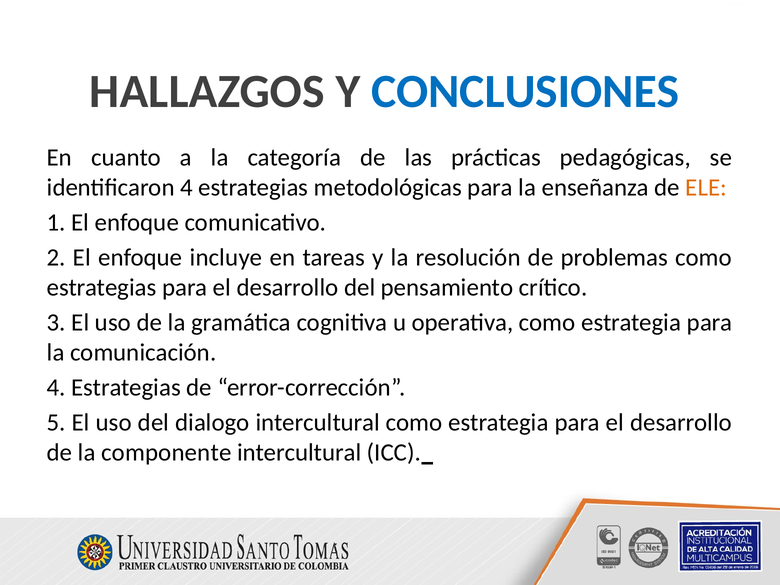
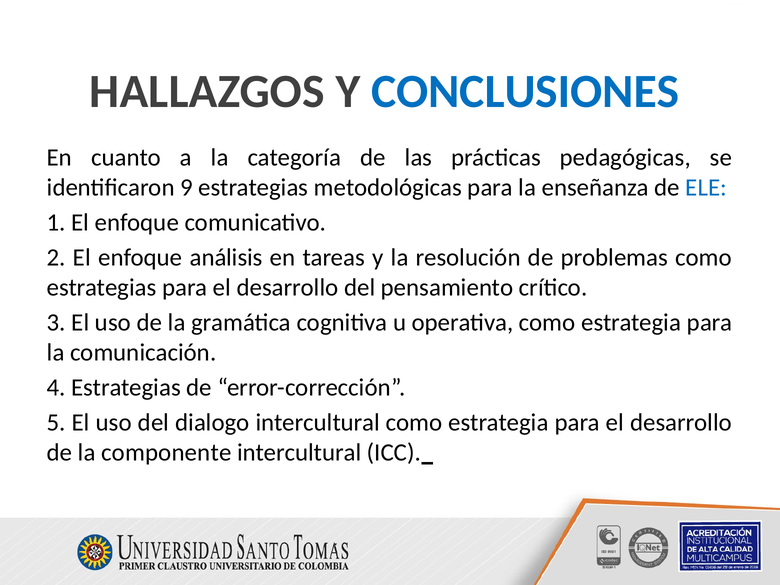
identificaron 4: 4 -> 9 (187, 188)
ELE colour: orange -> blue (706, 188)
incluye: incluye -> análisis (226, 258)
